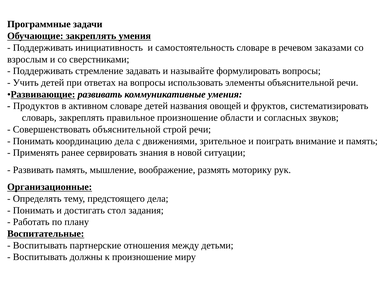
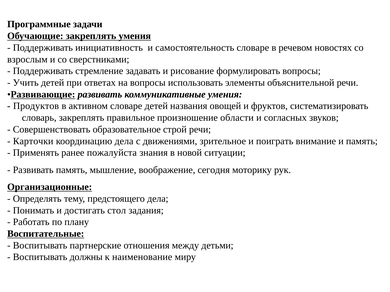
заказами: заказами -> новостях (333, 48)
называйте: называйте -> рисование (192, 71)
Совершенствовать объяснительной: объяснительной -> образовательное (127, 130)
Понимать: Понимать -> Карточки (33, 141)
сервировать: сервировать -> пожалуйста (112, 153)
размять: размять -> сегодня (214, 170)
к произношение: произношение -> наименование (142, 257)
